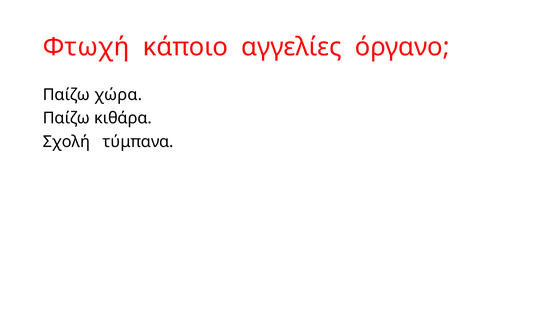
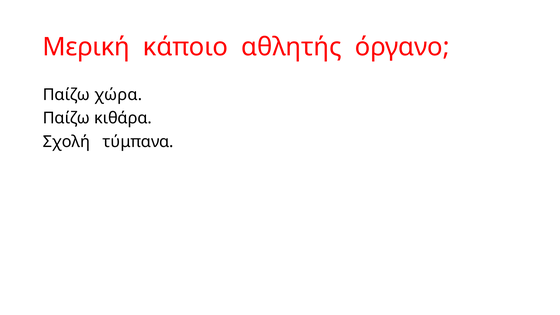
Φτωχή: Φτωχή -> Μερική (86, 47)
αγγελίες: αγγελίες -> αθλητής (291, 47)
